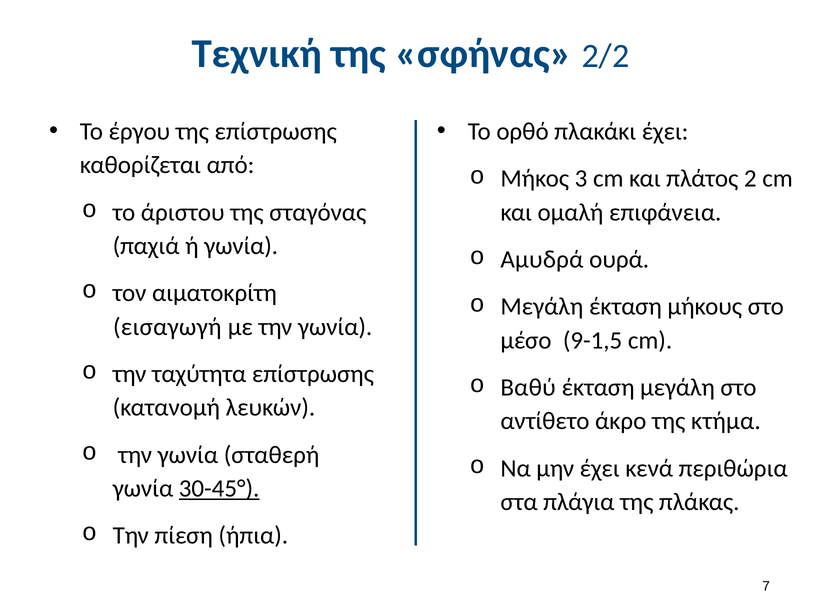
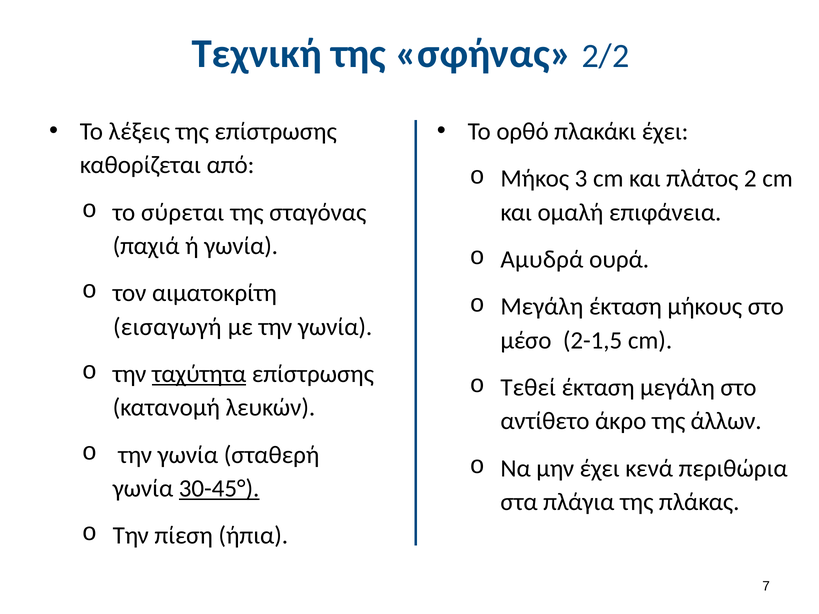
έργου: έργου -> λέξεις (139, 132)
άριστου: άριστου -> σύρεται (183, 212)
9-1,5: 9-1,5 -> 2-1,5 (593, 340)
ταχύτητα underline: none -> present (199, 374)
Βαθύ: Βαθύ -> Τεθεί (528, 388)
κτήμα: κτήμα -> άλλων (726, 421)
